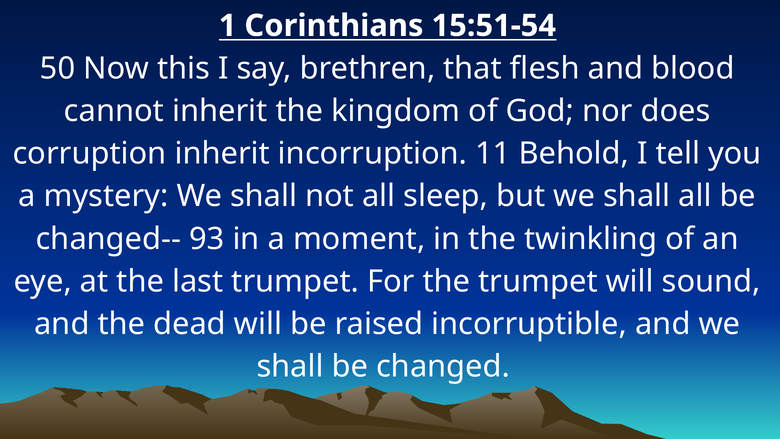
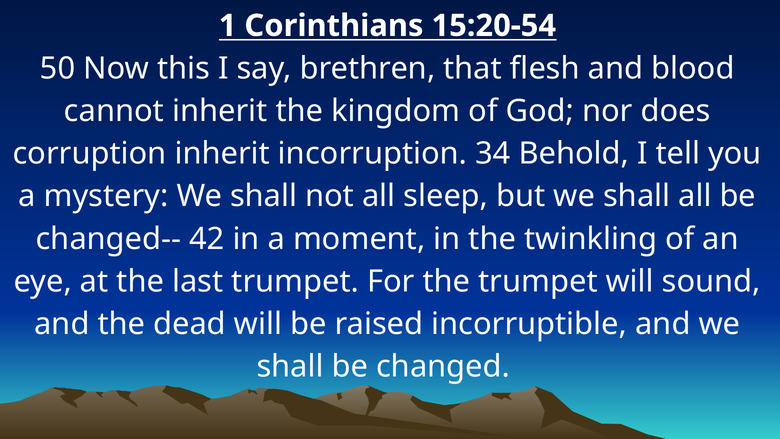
15:51-54: 15:51-54 -> 15:20-54 (494, 26)
11: 11 -> 34 (493, 154)
93: 93 -> 42 (207, 239)
